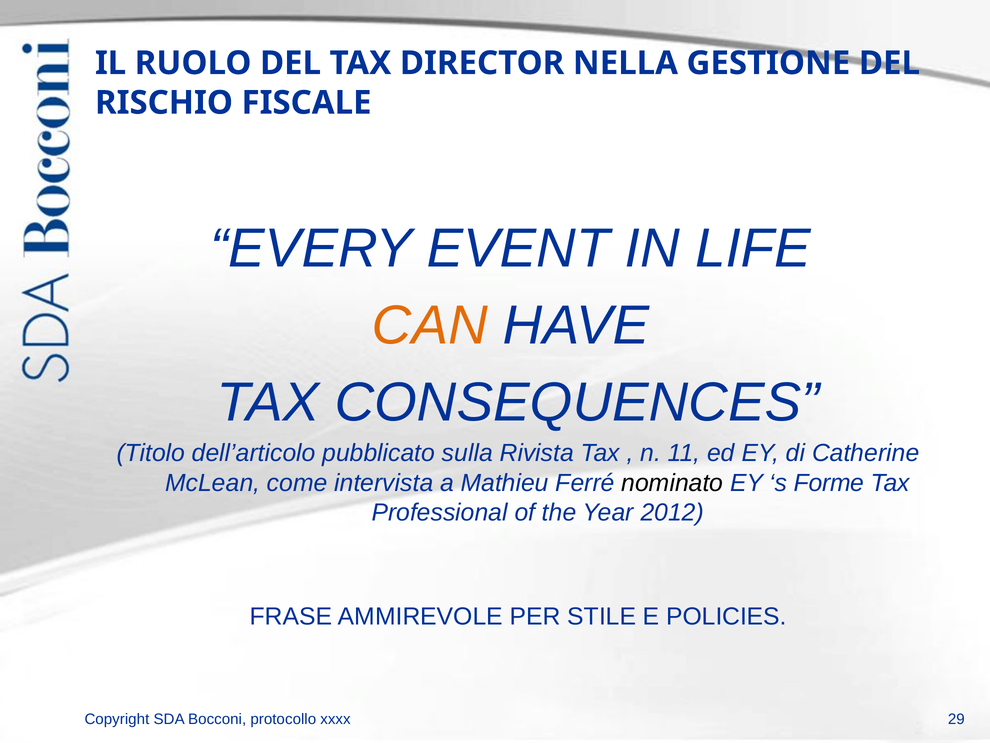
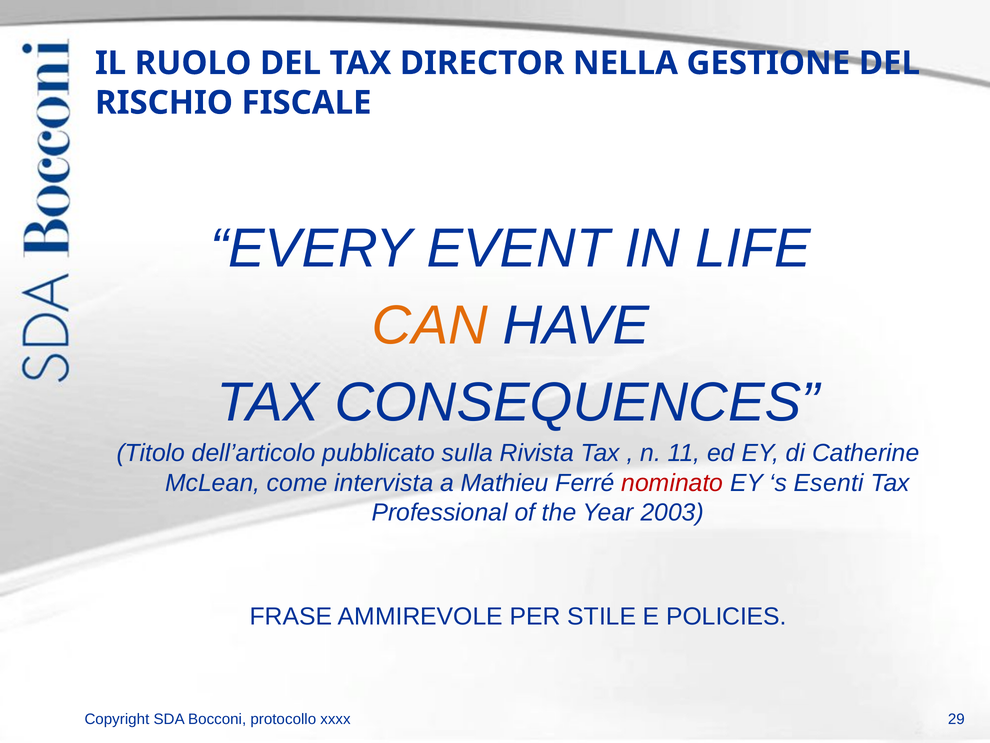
nominato colour: black -> red (672, 483)
Forme: Forme -> Esenti (829, 483)
2012: 2012 -> 2003 (672, 512)
